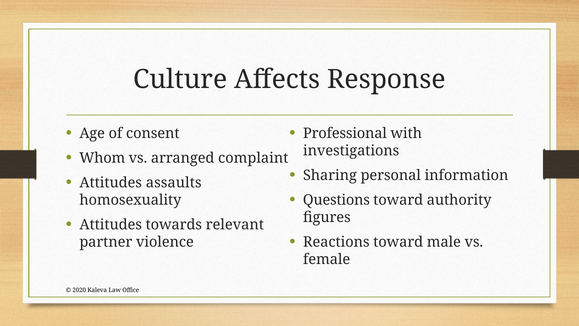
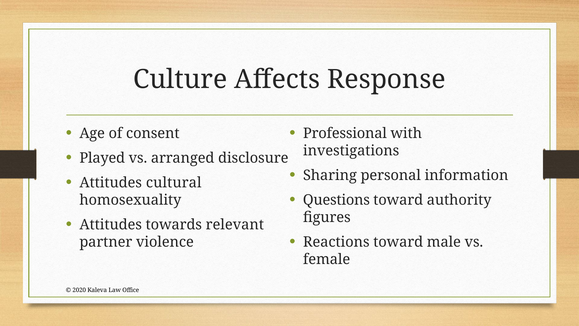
Whom: Whom -> Played (102, 158)
complaint: complaint -> disclosure (253, 158)
assaults: assaults -> cultural (174, 183)
